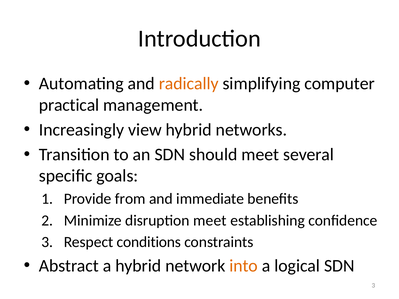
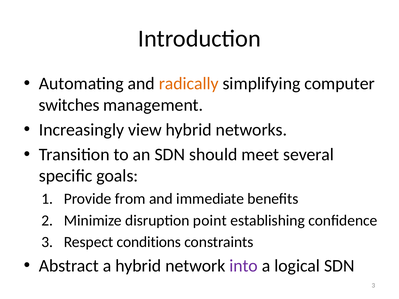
practical: practical -> switches (69, 105)
disruption meet: meet -> point (210, 221)
into colour: orange -> purple (244, 266)
